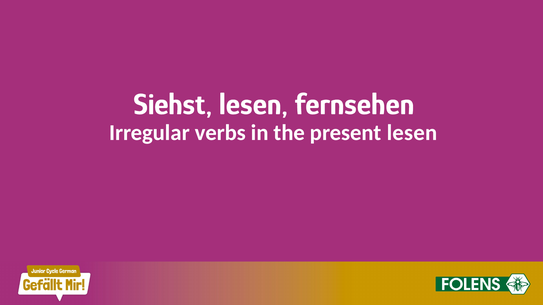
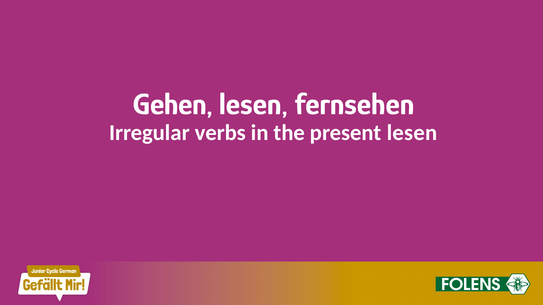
Siehst: Siehst -> Gehen (173, 104)
